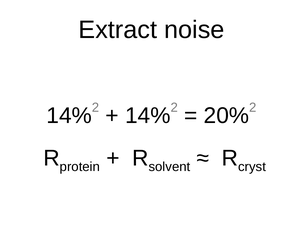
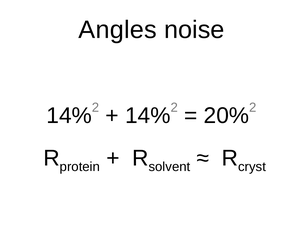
Extract: Extract -> Angles (118, 30)
